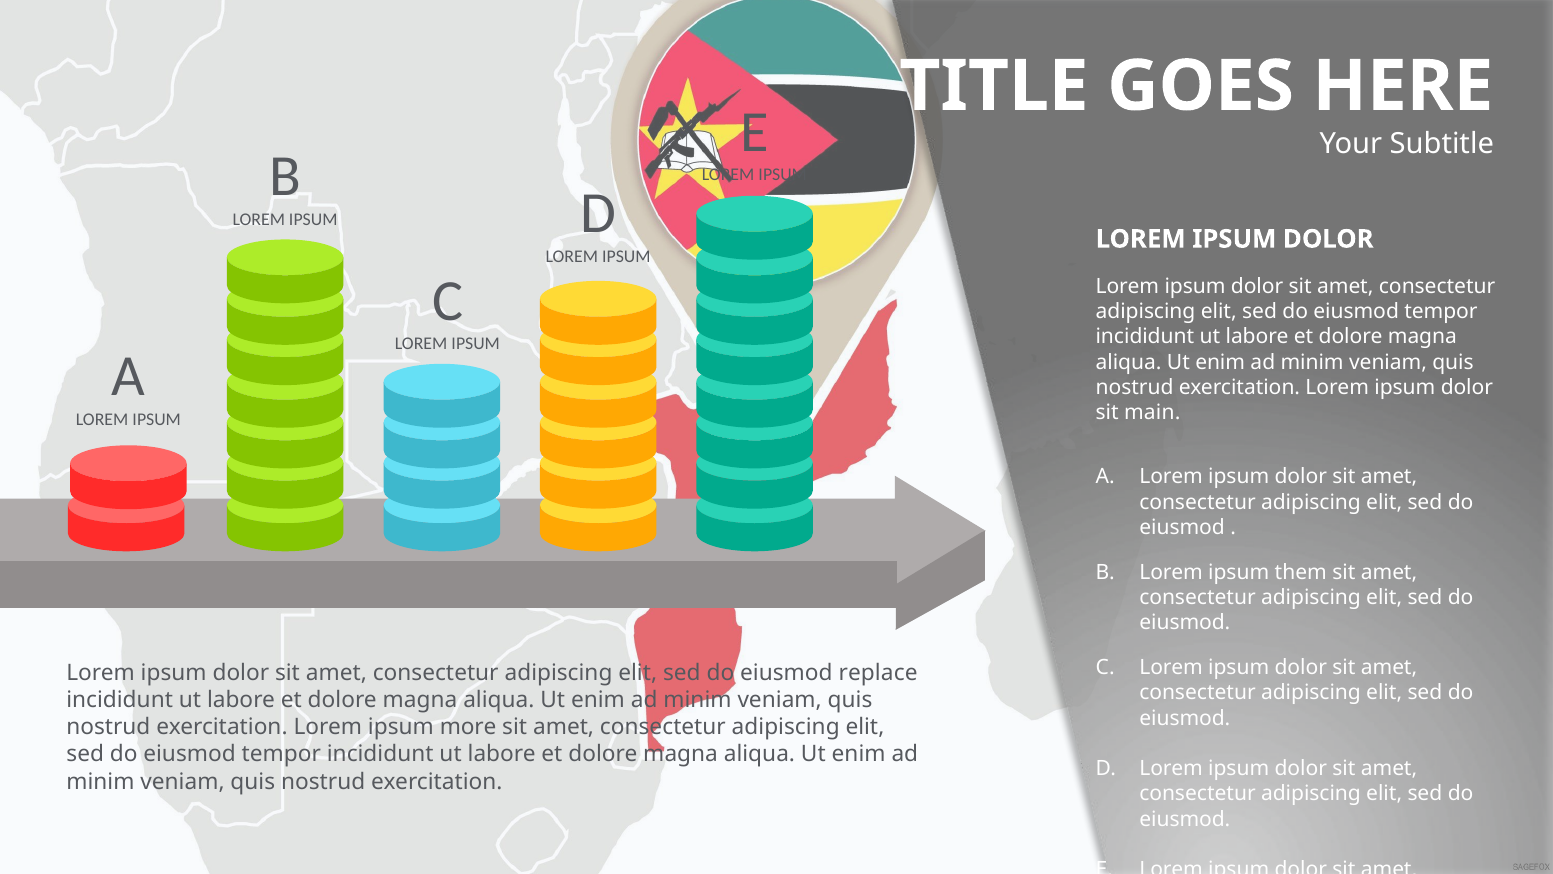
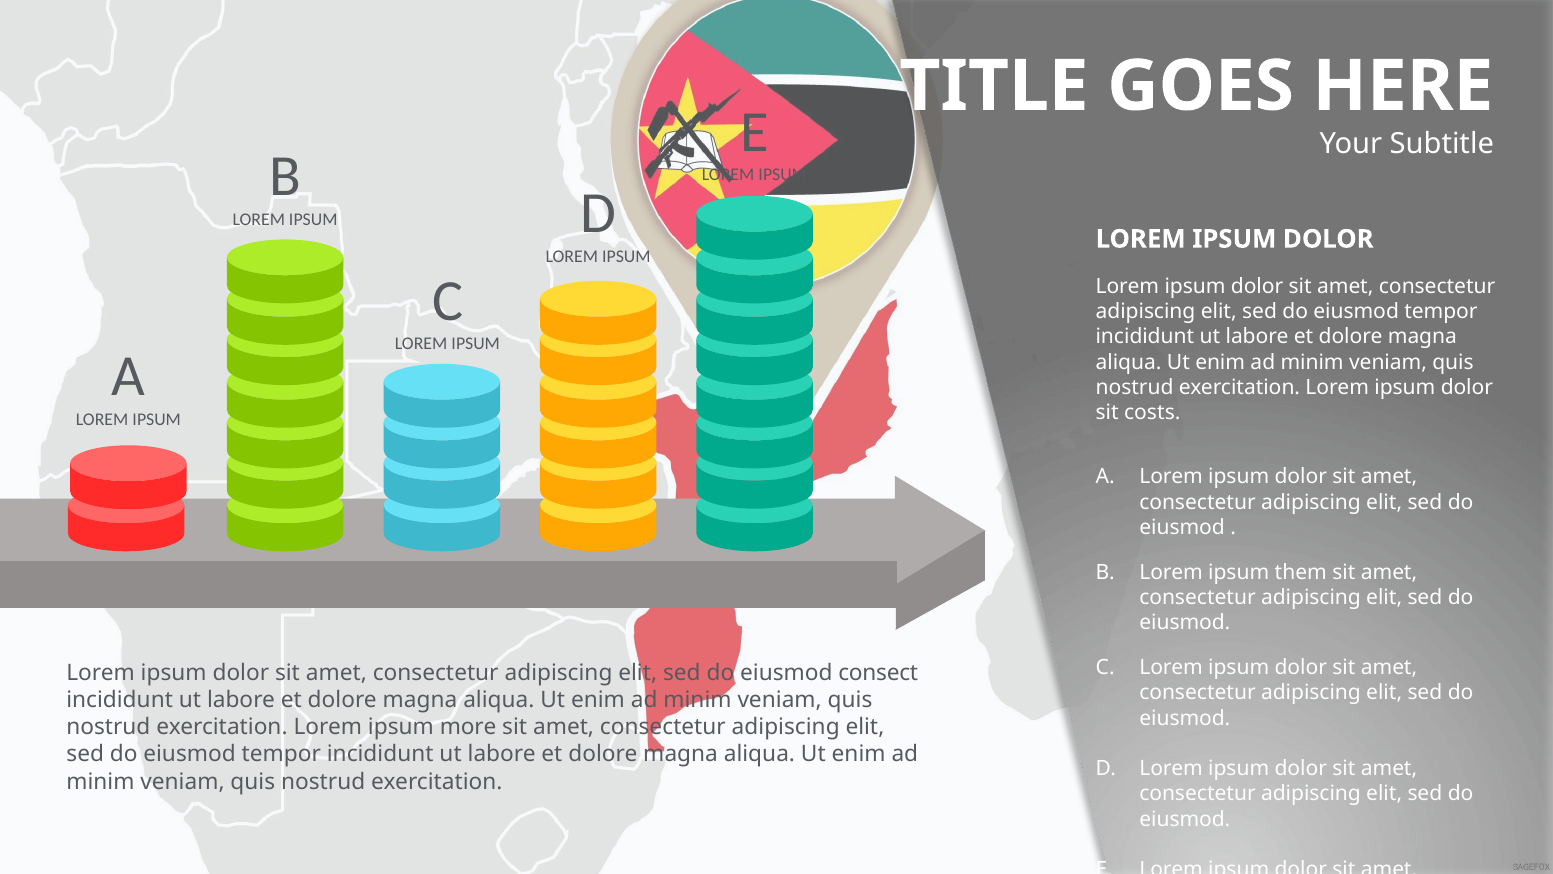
main: main -> costs (1152, 413)
replace: replace -> consect (878, 672)
